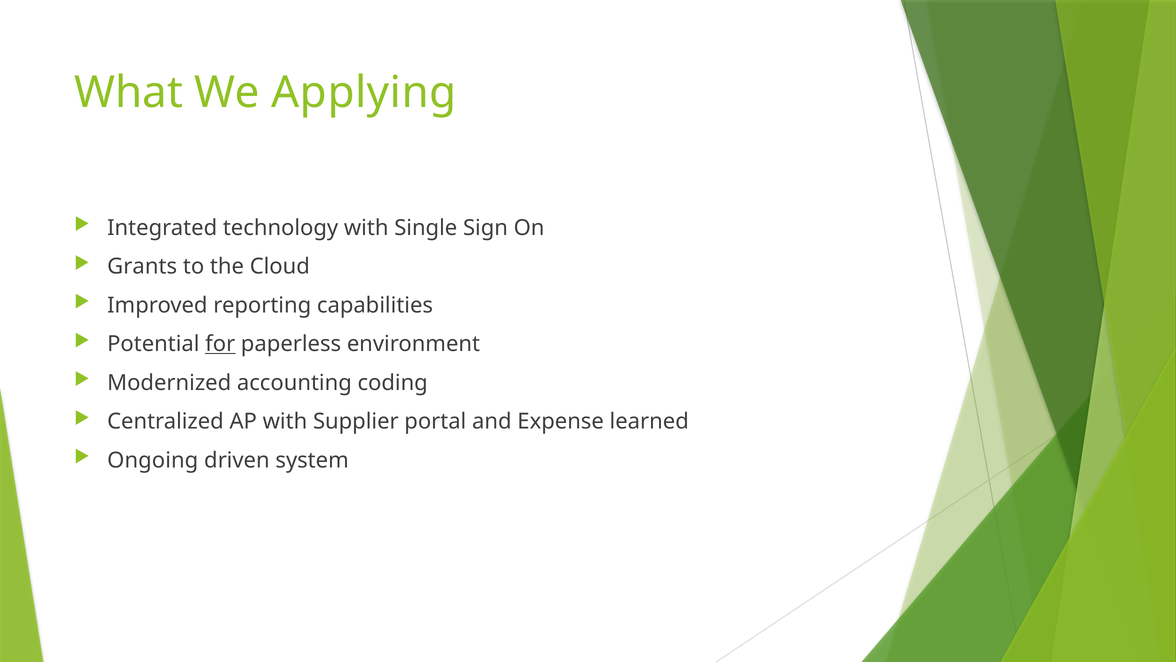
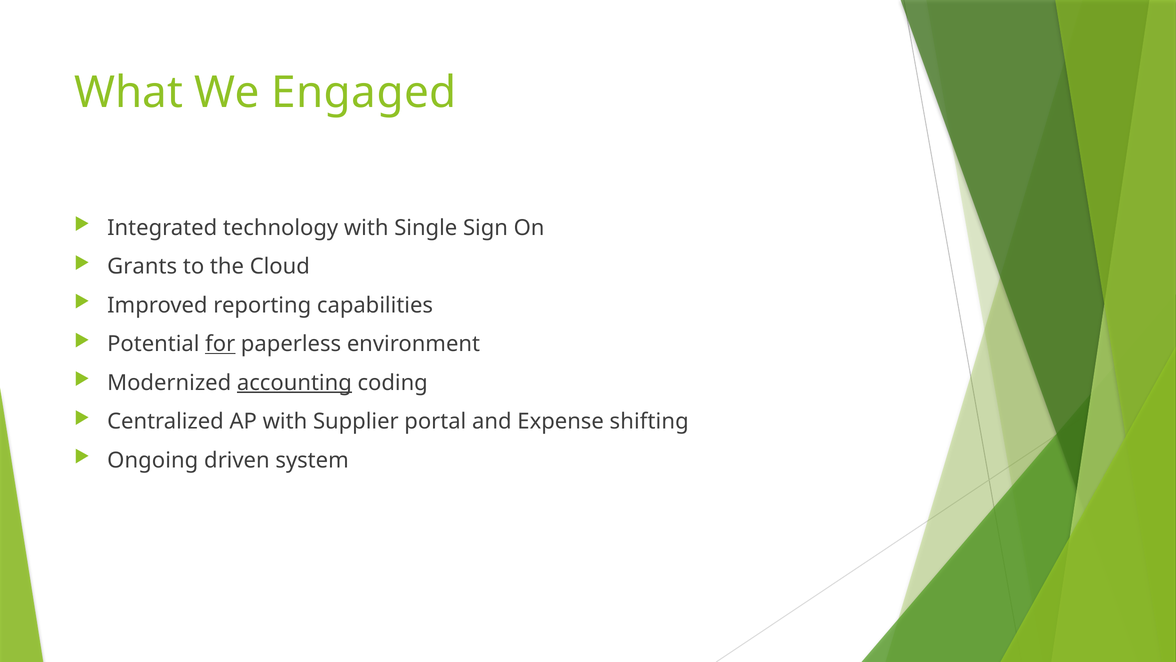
Applying: Applying -> Engaged (364, 93)
accounting underline: none -> present (294, 382)
learned: learned -> shifting (649, 421)
